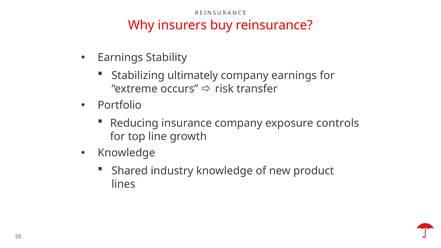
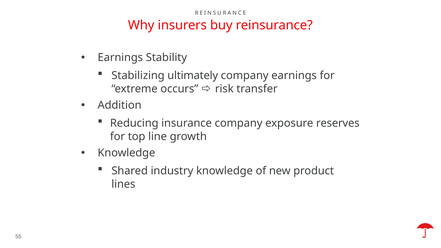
Portfolio: Portfolio -> Addition (120, 105)
controls: controls -> reserves (338, 123)
